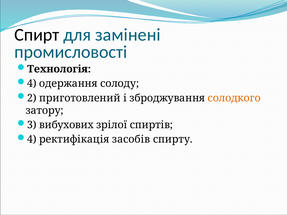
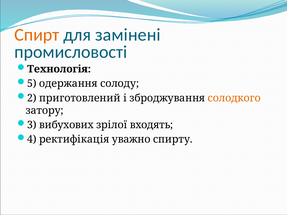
Спирт colour: black -> orange (37, 35)
4: 4 -> 5 (32, 84)
спиртів: спиртів -> входять (151, 125)
засобів: засобів -> уважно (131, 140)
